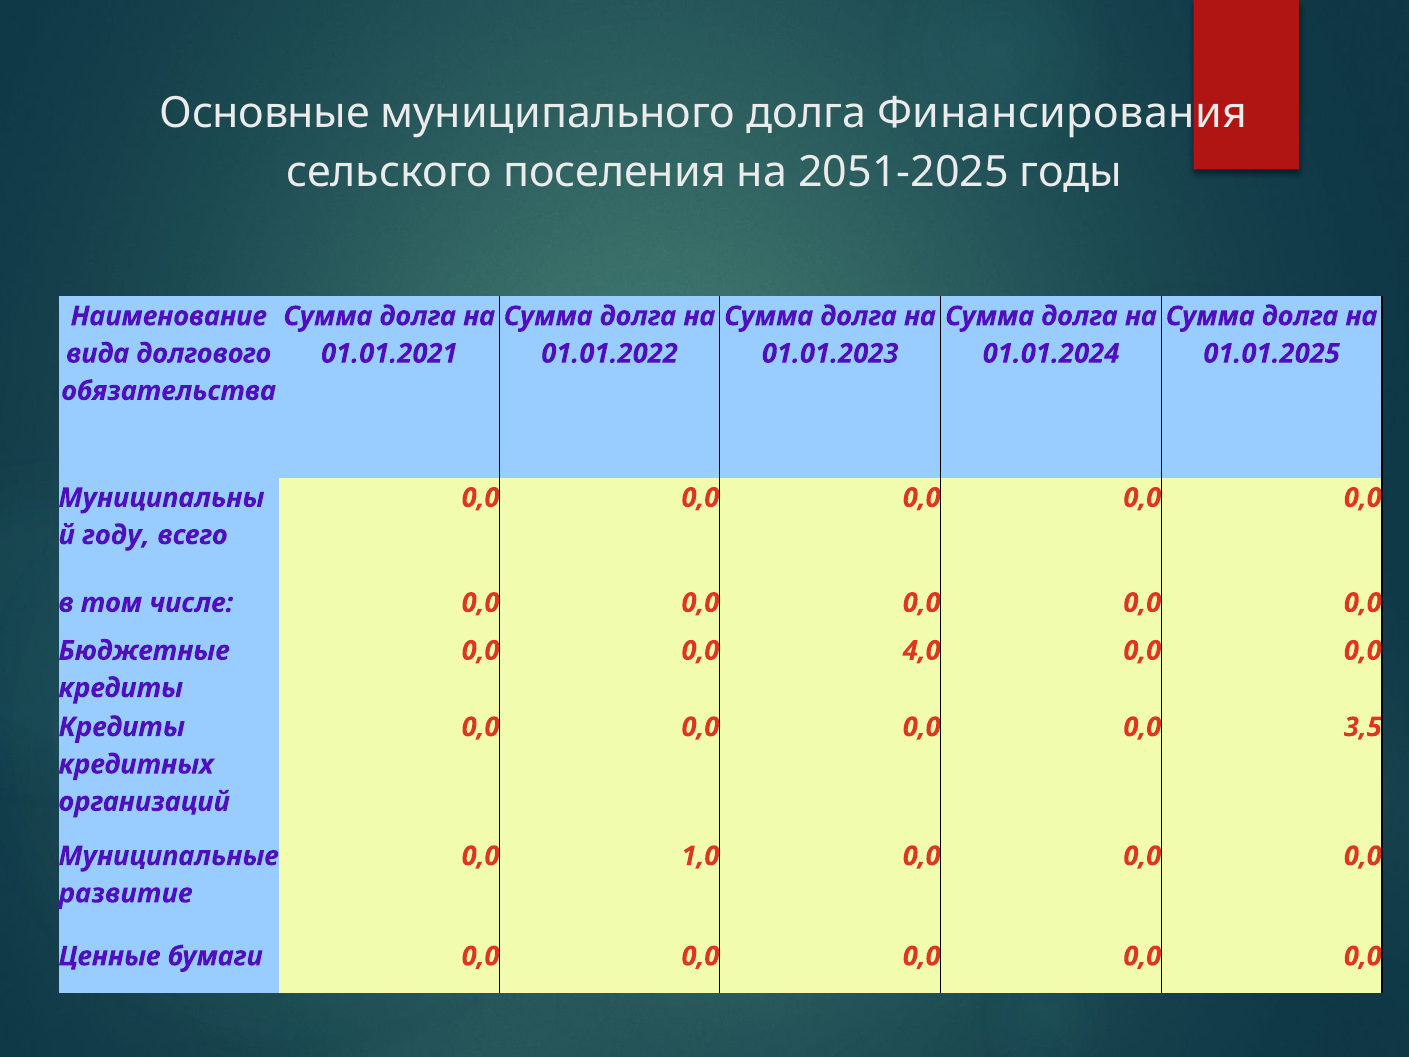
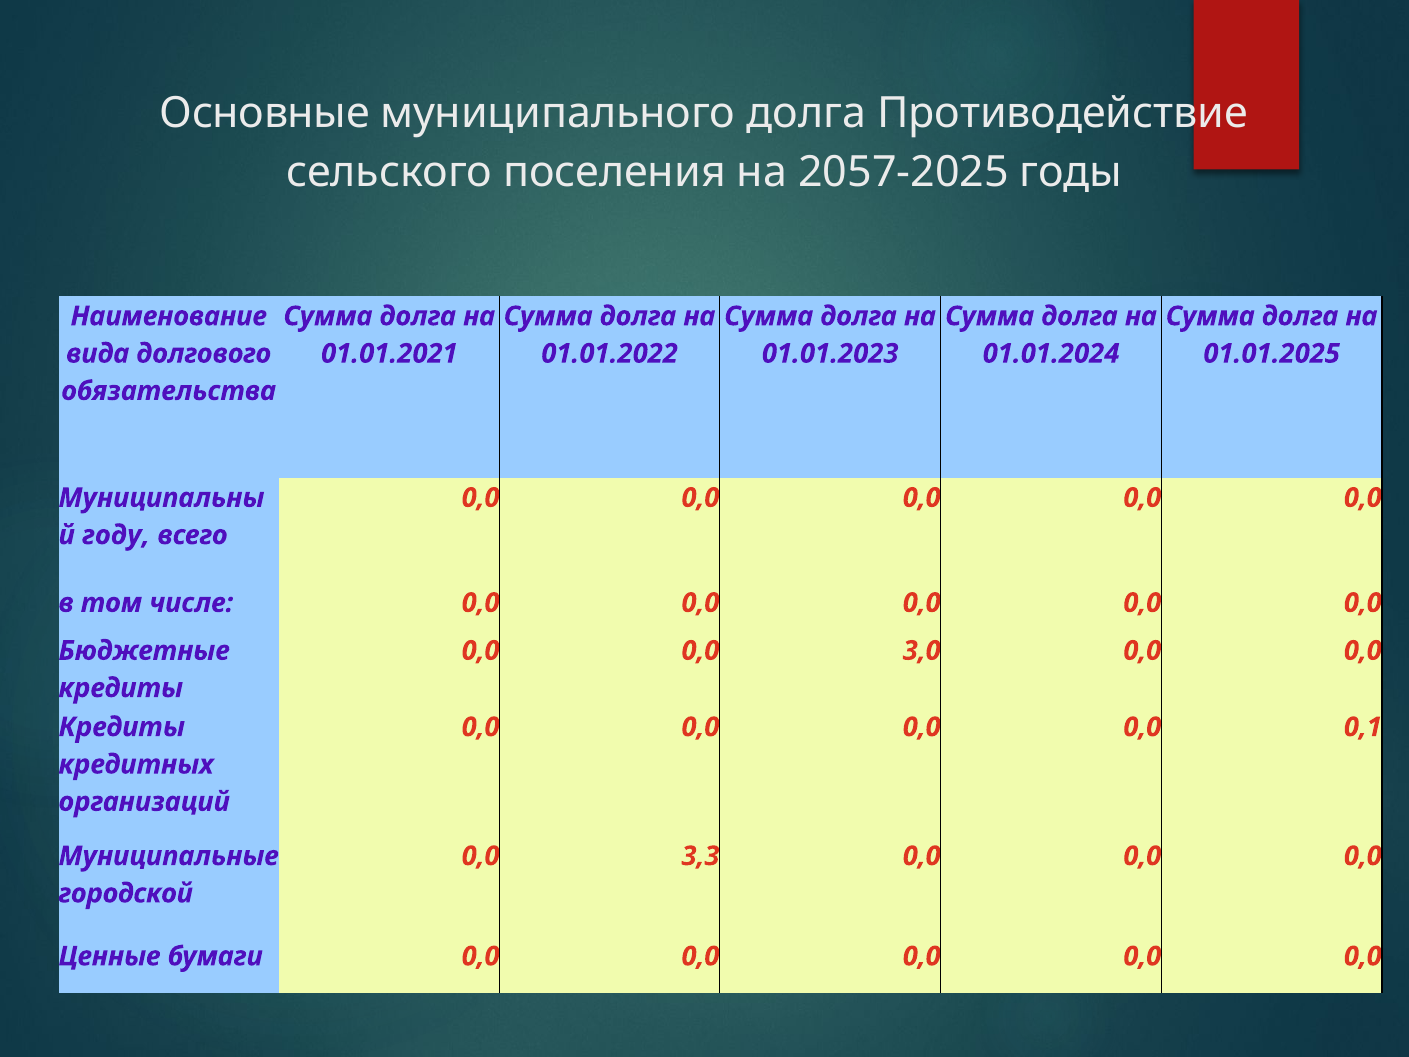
Финансирования: Финансирования -> Противодействие (1063, 114)
2051-2025: 2051-2025 -> 2057-2025 (904, 172)
4,0: 4,0 -> 3,0 (922, 651)
3,5: 3,5 -> 0,1 (1363, 727)
1,0: 1,0 -> 3,3 (700, 856)
развитие: развитие -> городской (126, 893)
